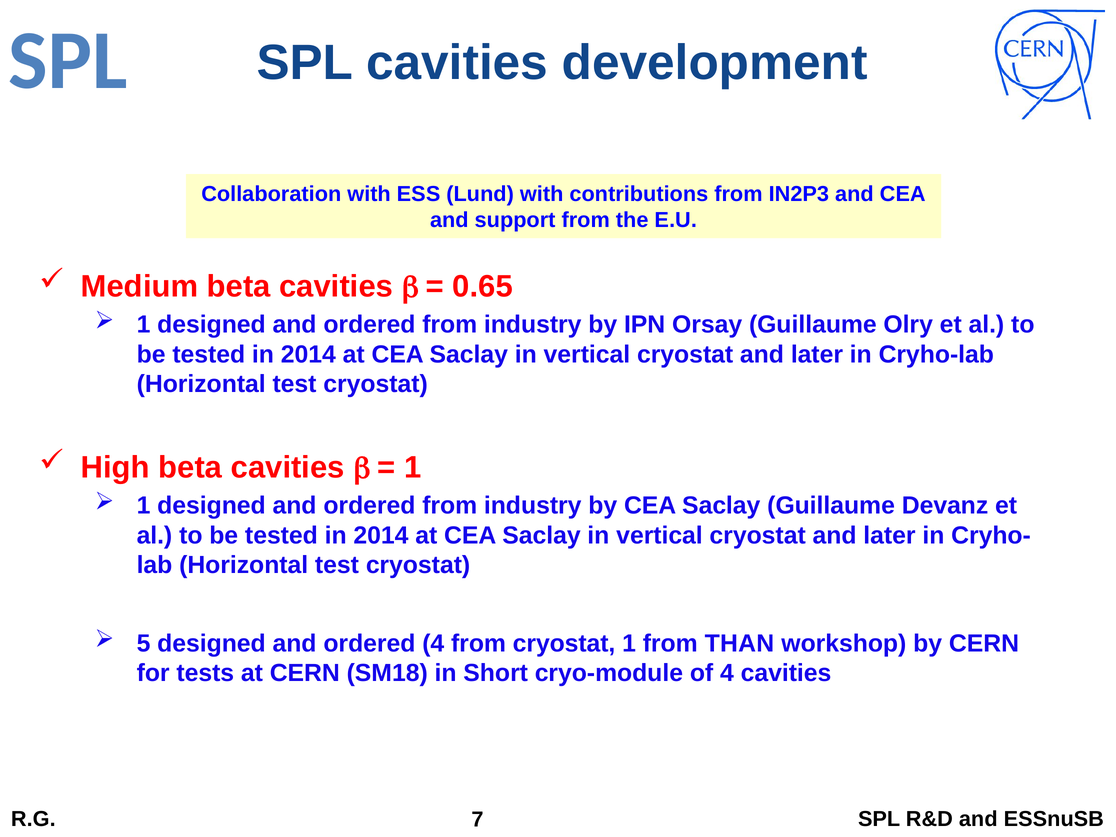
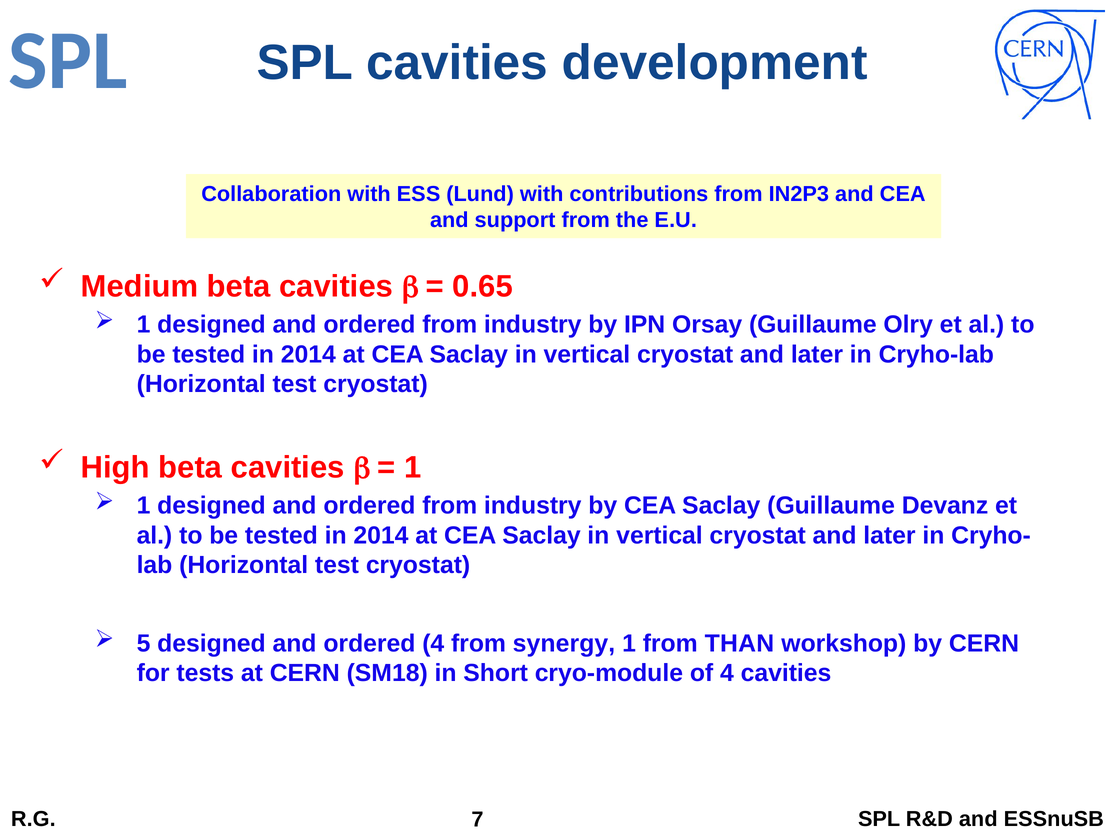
from cryostat: cryostat -> synergy (564, 643)
